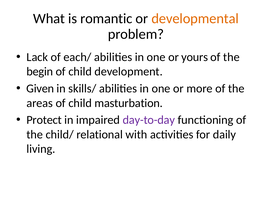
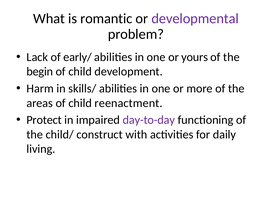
developmental colour: orange -> purple (195, 18)
each/: each/ -> early/ (78, 57)
Given: Given -> Harm (40, 89)
masturbation: masturbation -> reenactment (129, 103)
relational: relational -> construct (100, 134)
